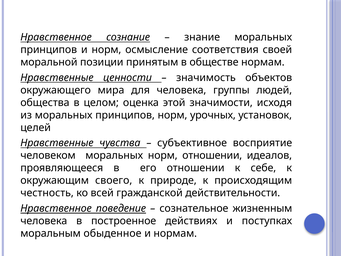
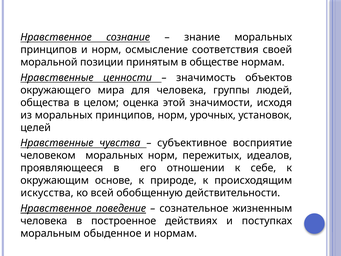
норм отношении: отношении -> пережитых (212, 155)
своего: своего -> основе (114, 180)
честность: честность -> искусства (47, 193)
гражданской: гражданской -> обобщенную (150, 193)
